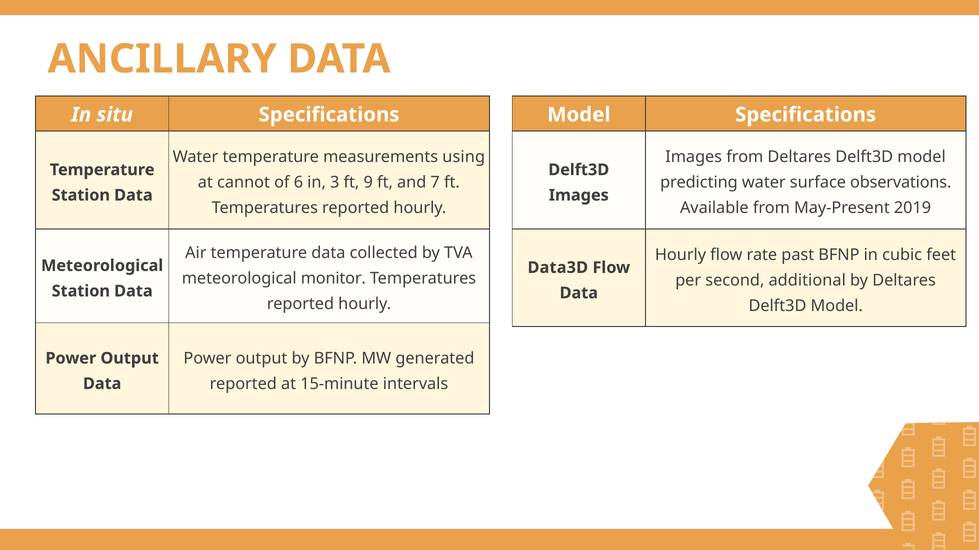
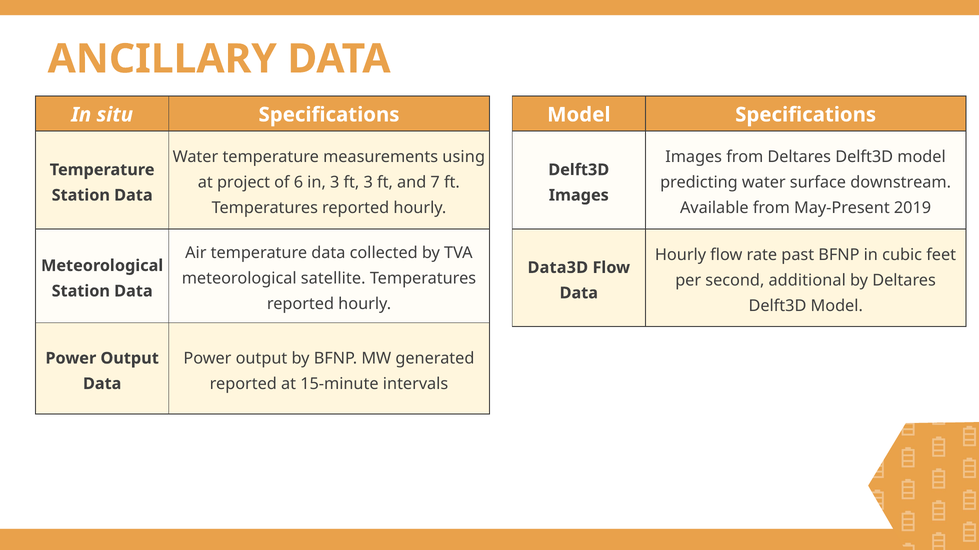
cannot: cannot -> project (244, 183)
ft 9: 9 -> 3 (368, 183)
observations: observations -> downstream (901, 183)
monitor: monitor -> satellite (333, 279)
